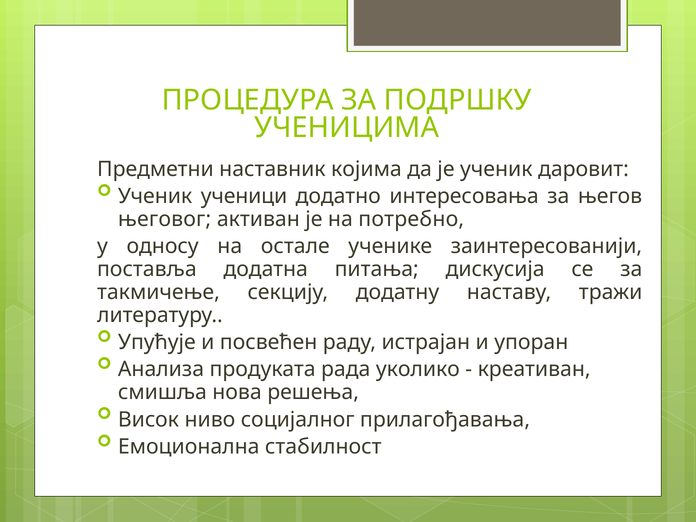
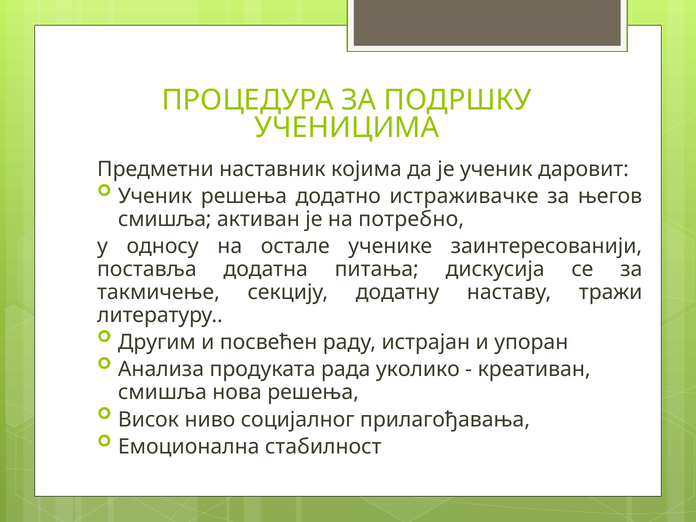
Ученик ученици: ученици -> решења (244, 196)
интересовања: интересовања -> истраживачке (464, 196)
његовог: његовог -> смишља (165, 219)
Упућује: Упућује -> Другим (157, 342)
